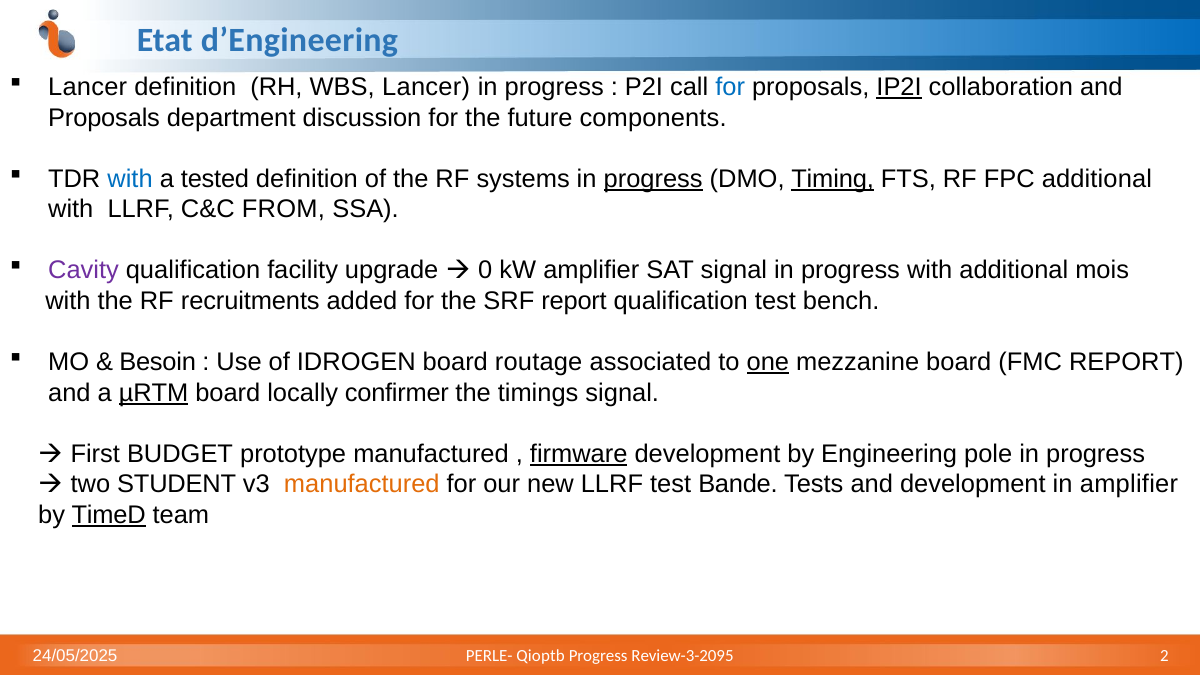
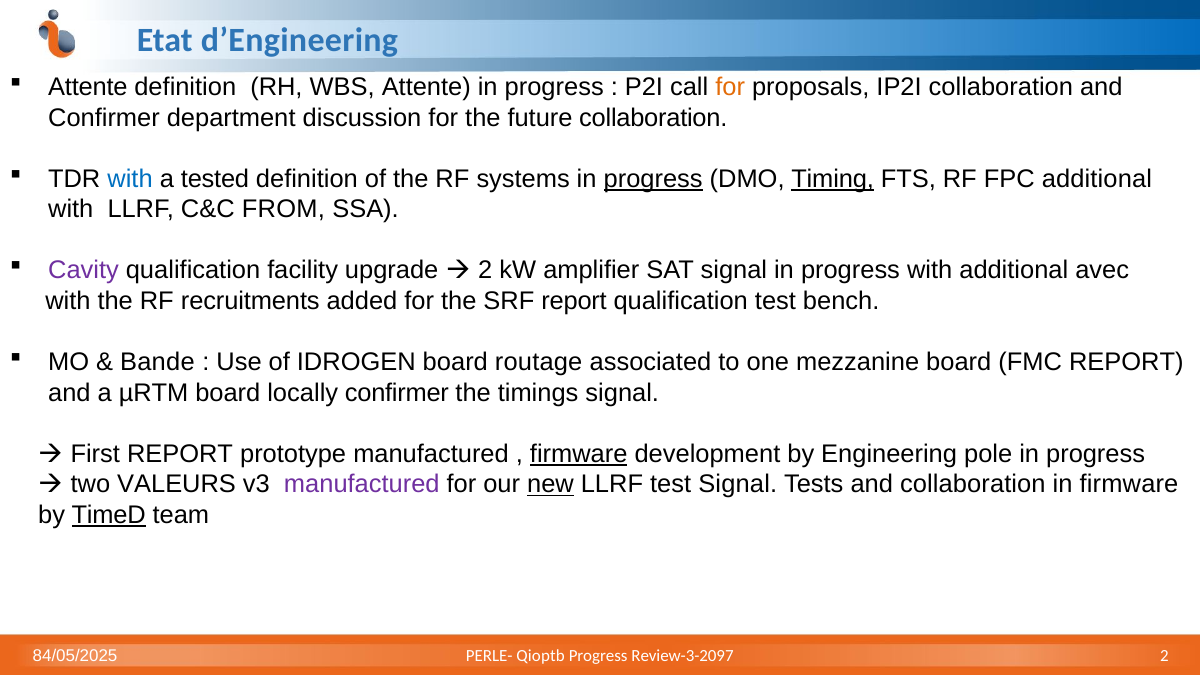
Lancer: Lancer -> Attente (88, 87)
WBS Lancer: Lancer -> Attente (426, 87)
for colour: blue -> orange (730, 87)
IP2I underline: present -> none (899, 87)
Proposals: Proposals -> Confirmer (104, 118)
future components: components -> collaboration (653, 118)
0: 0 -> 2 (485, 271)
mois: mois -> avec (1102, 271)
Besoin: Besoin -> Bande (157, 362)
one underline: present -> none (768, 362)
µRTM underline: present -> none (154, 393)
First BUDGET: BUDGET -> REPORT (180, 454)
STUDENT: STUDENT -> VALEURS (177, 484)
manufactured colour: orange -> purple (362, 484)
new underline: none -> present (550, 484)
test Bande: Bande -> Signal (738, 484)
and development: development -> collaboration (973, 484)
in amplifier: amplifier -> firmware (1129, 484)
24/05/2025: 24/05/2025 -> 84/05/2025 (75, 656)
Review-3-2095: Review-3-2095 -> Review-3-2097 (682, 656)
